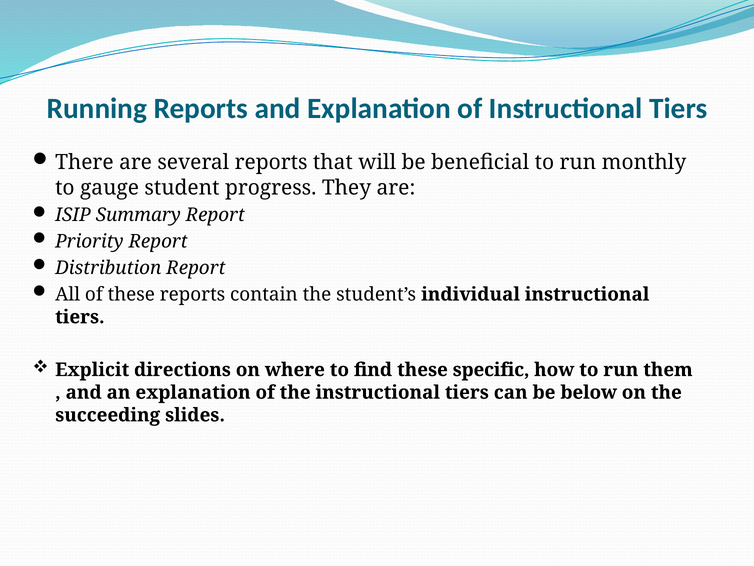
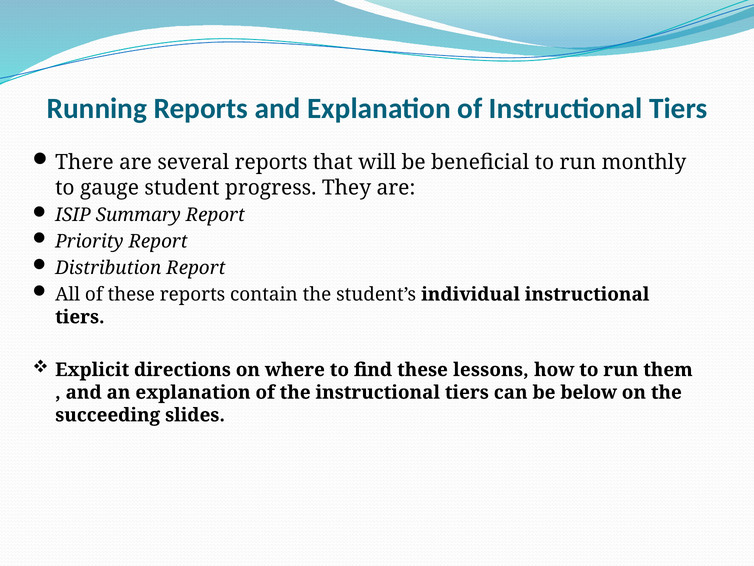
specific: specific -> lessons (491, 370)
